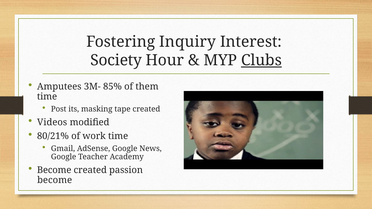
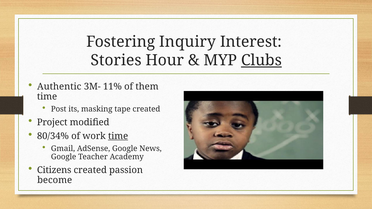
Society: Society -> Stories (116, 60)
Amputees: Amputees -> Authentic (59, 87)
85%: 85% -> 11% (112, 87)
Videos: Videos -> Project (52, 122)
80/21%: 80/21% -> 80/34% (53, 136)
time underline: none -> present (118, 136)
Become: Become -> Citizens (54, 170)
